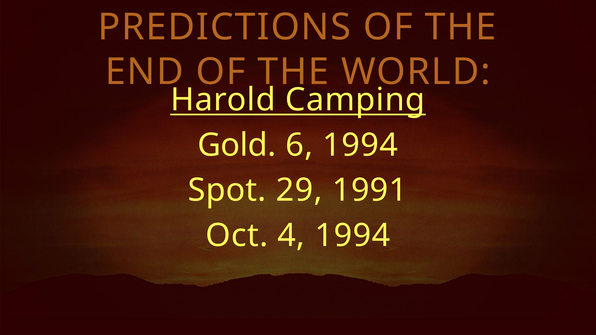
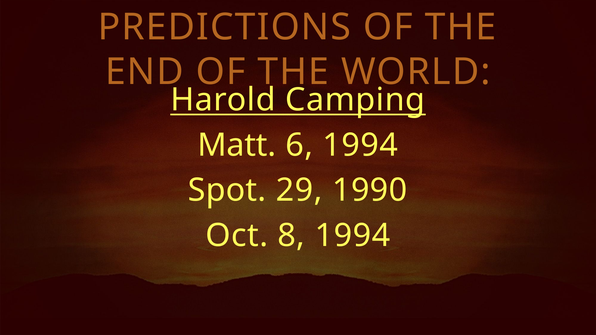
Gold: Gold -> Matt (237, 145)
1991: 1991 -> 1990 (370, 190)
4: 4 -> 8 (291, 236)
